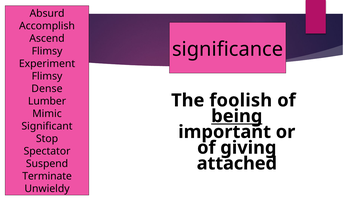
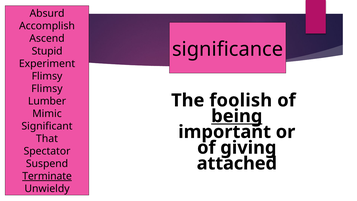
Flimsy: Flimsy -> Stupid (47, 51)
Dense: Dense -> Flimsy (47, 89)
Stop: Stop -> That (47, 139)
Terminate underline: none -> present (47, 176)
